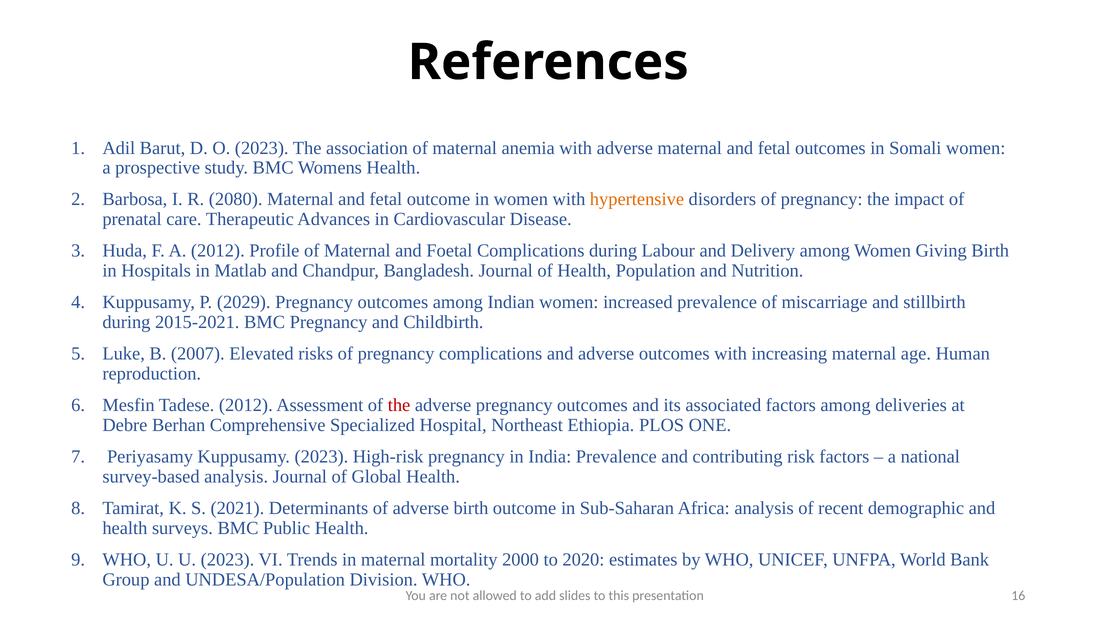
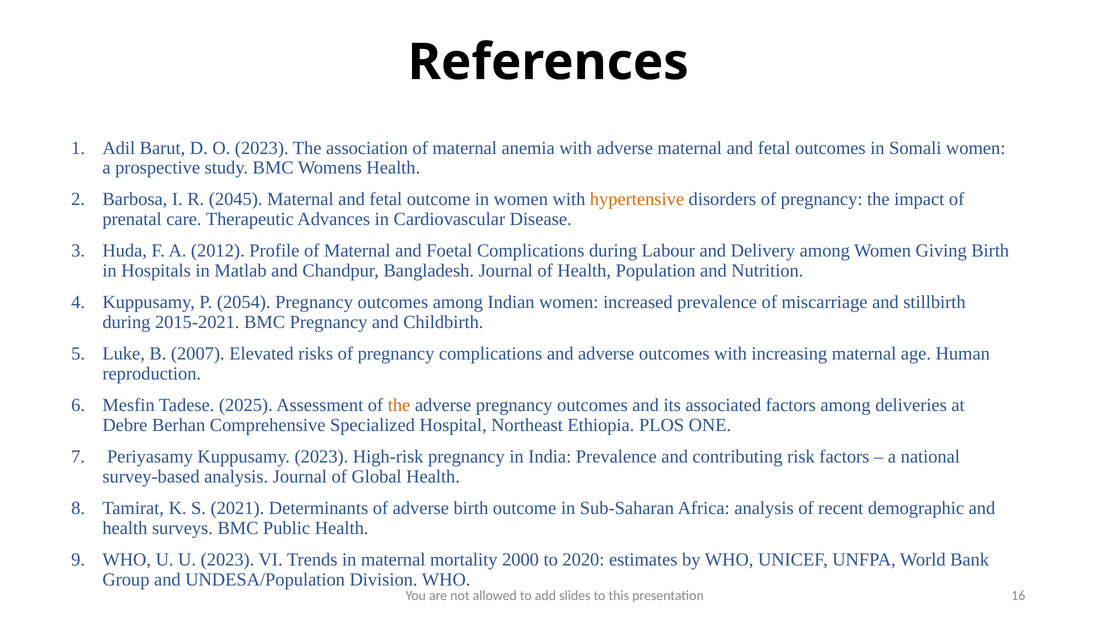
2080: 2080 -> 2045 (236, 199)
2029: 2029 -> 2054 (244, 302)
Tadese 2012: 2012 -> 2025 (246, 405)
the colour: red -> orange (399, 405)
